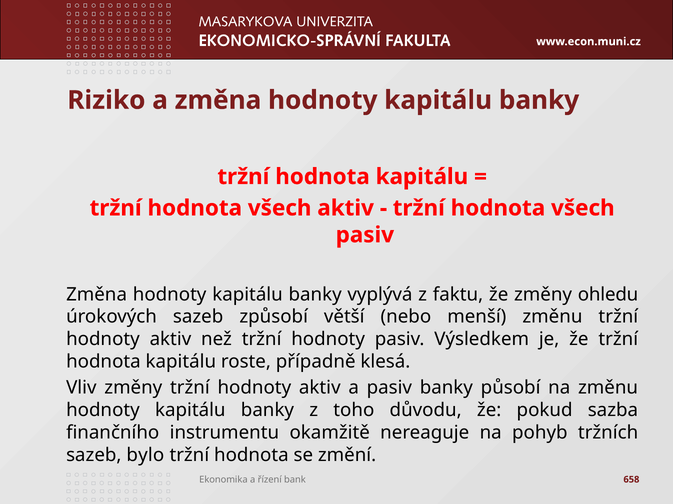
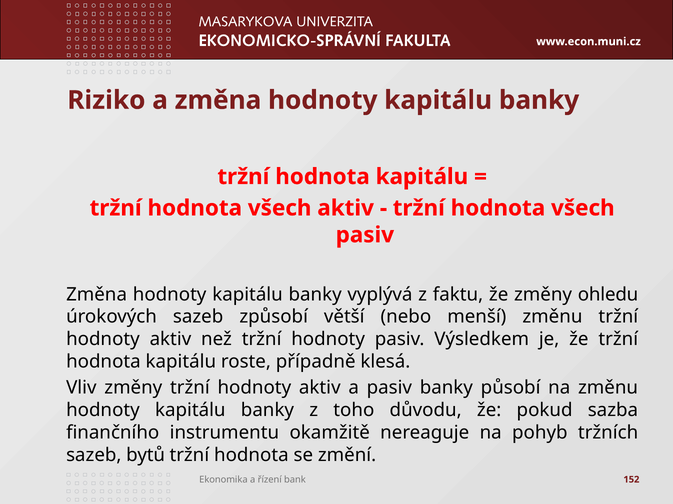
bylo: bylo -> bytů (146, 456)
658: 658 -> 152 (631, 480)
